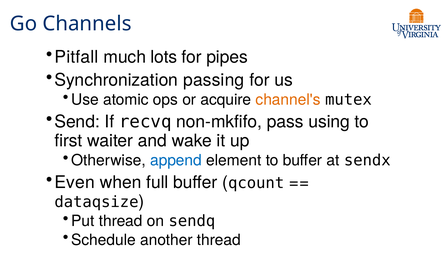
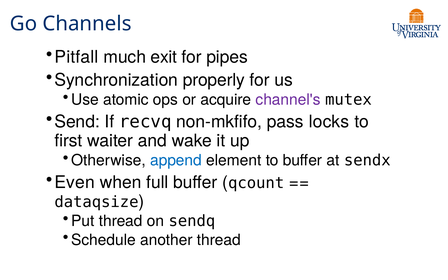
lots: lots -> exit (164, 57)
passing: passing -> properly (214, 80)
channel's colour: orange -> purple (288, 100)
using: using -> locks (329, 122)
